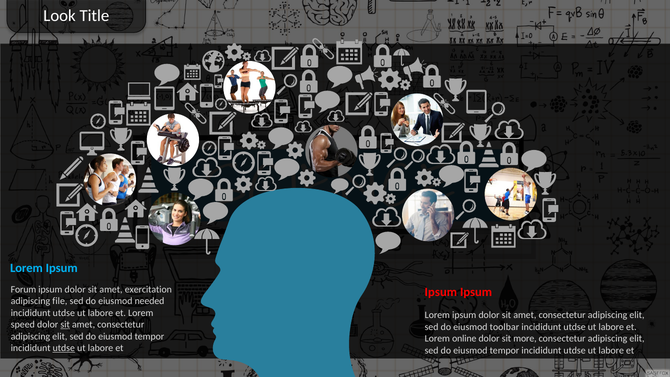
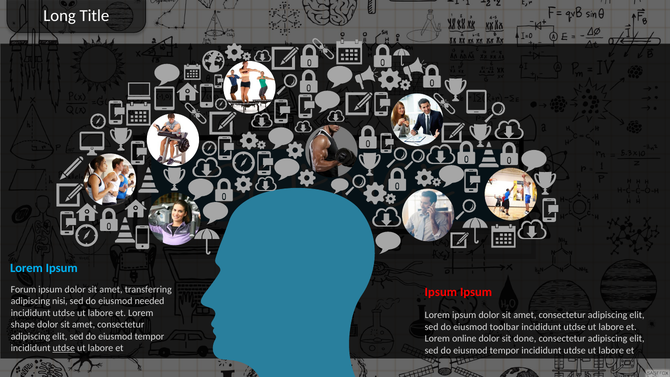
Look: Look -> Long (60, 16)
exercitation: exercitation -> transferring (148, 289)
file: file -> nisi (60, 301)
speed: speed -> shape (23, 325)
sit underline: present -> none (65, 325)
more: more -> done (525, 338)
